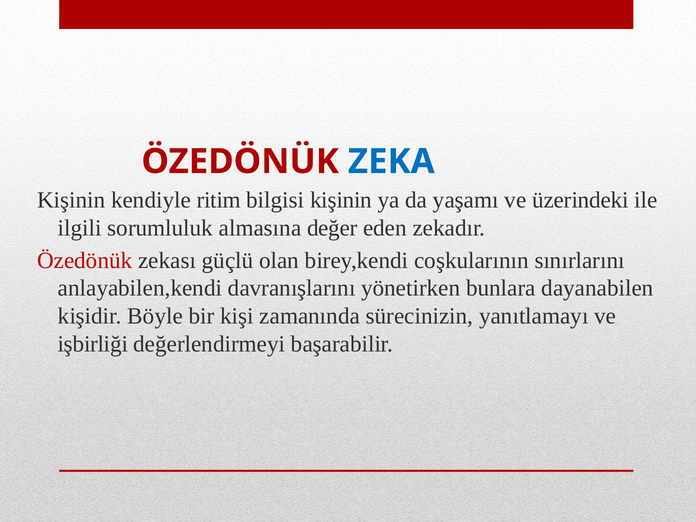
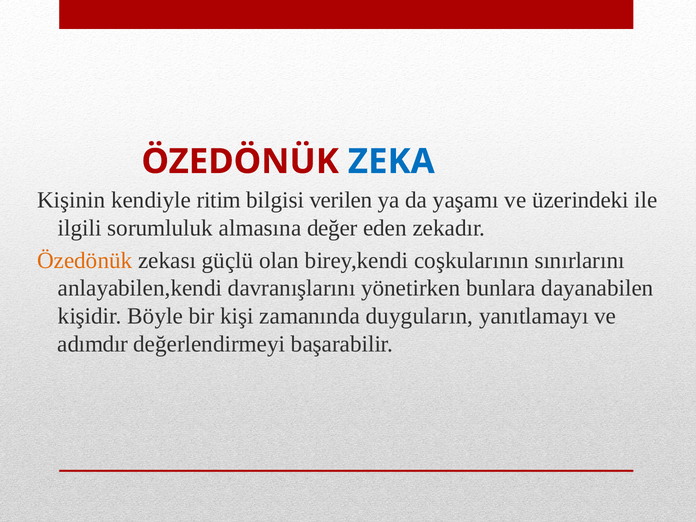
bilgisi kişinin: kişinin -> verilen (341, 200)
Özedönük colour: red -> orange (85, 260)
sürecinizin: sürecinizin -> duyguların (419, 316)
işbirliği: işbirliği -> adımdır (93, 344)
